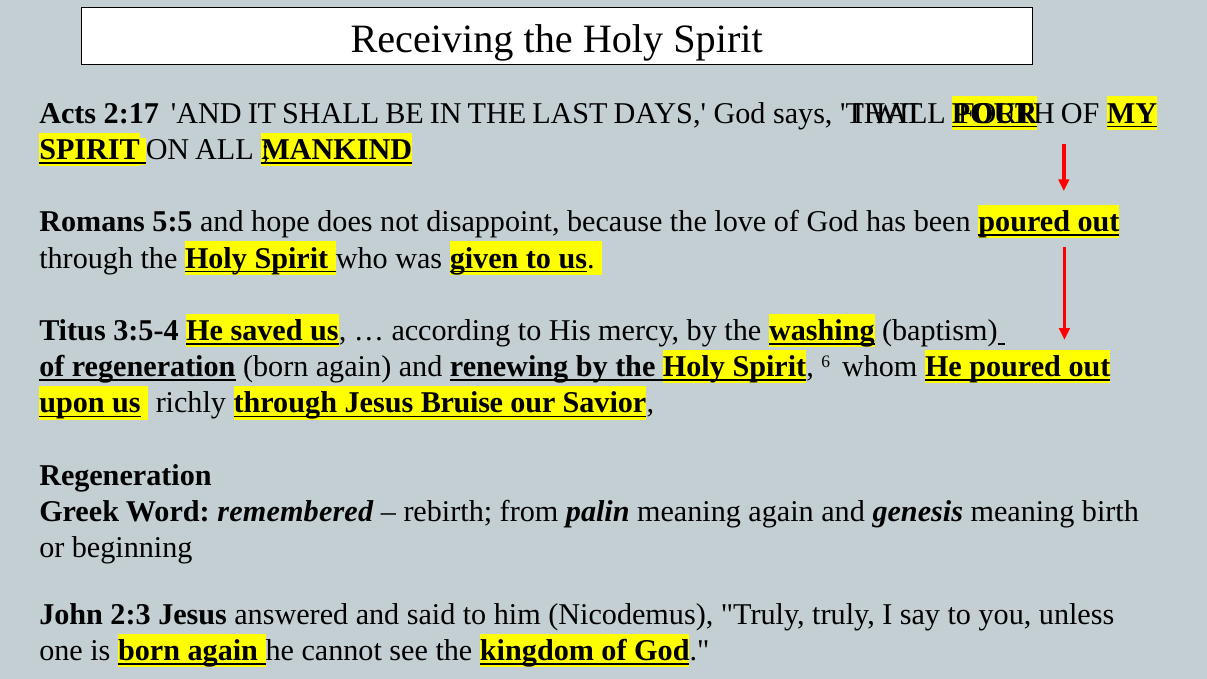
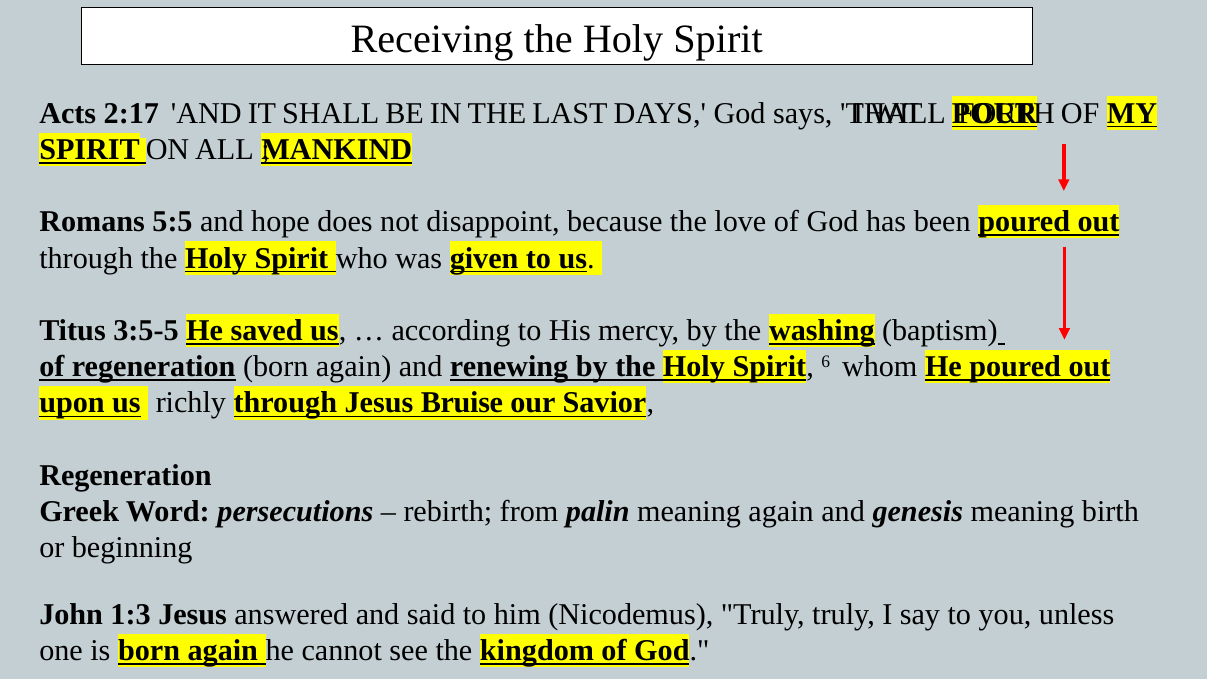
3:5-4: 3:5-4 -> 3:5-5 (146, 331)
remembered: remembered -> persecutions (295, 512)
2:3: 2:3 -> 1:3 (131, 614)
